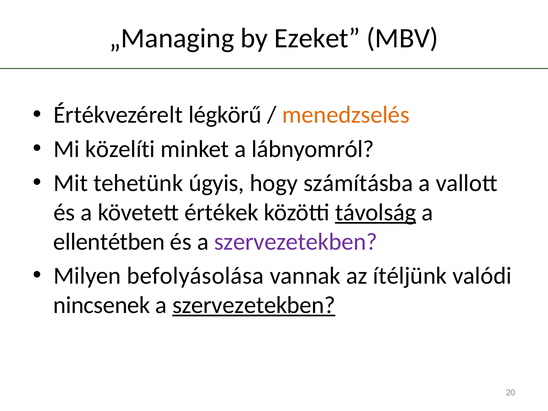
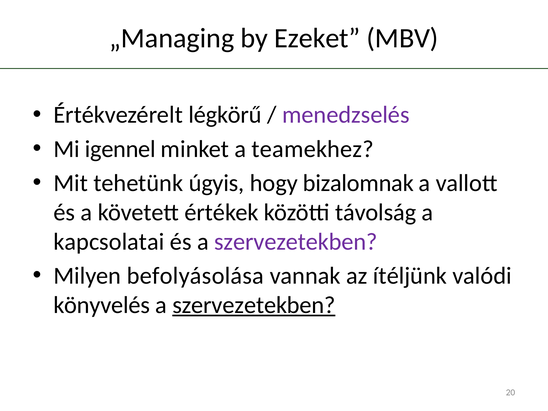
menedzselés colour: orange -> purple (346, 115)
közelíti: közelíti -> igennel (120, 149)
lábnyomról: lábnyomról -> teamekhez (313, 149)
számításba: számításba -> bizalomnak (358, 183)
távolság underline: present -> none (376, 212)
ellentétben: ellentétben -> kapcsolatai (109, 242)
nincsenek: nincsenek -> könyvelés (102, 305)
